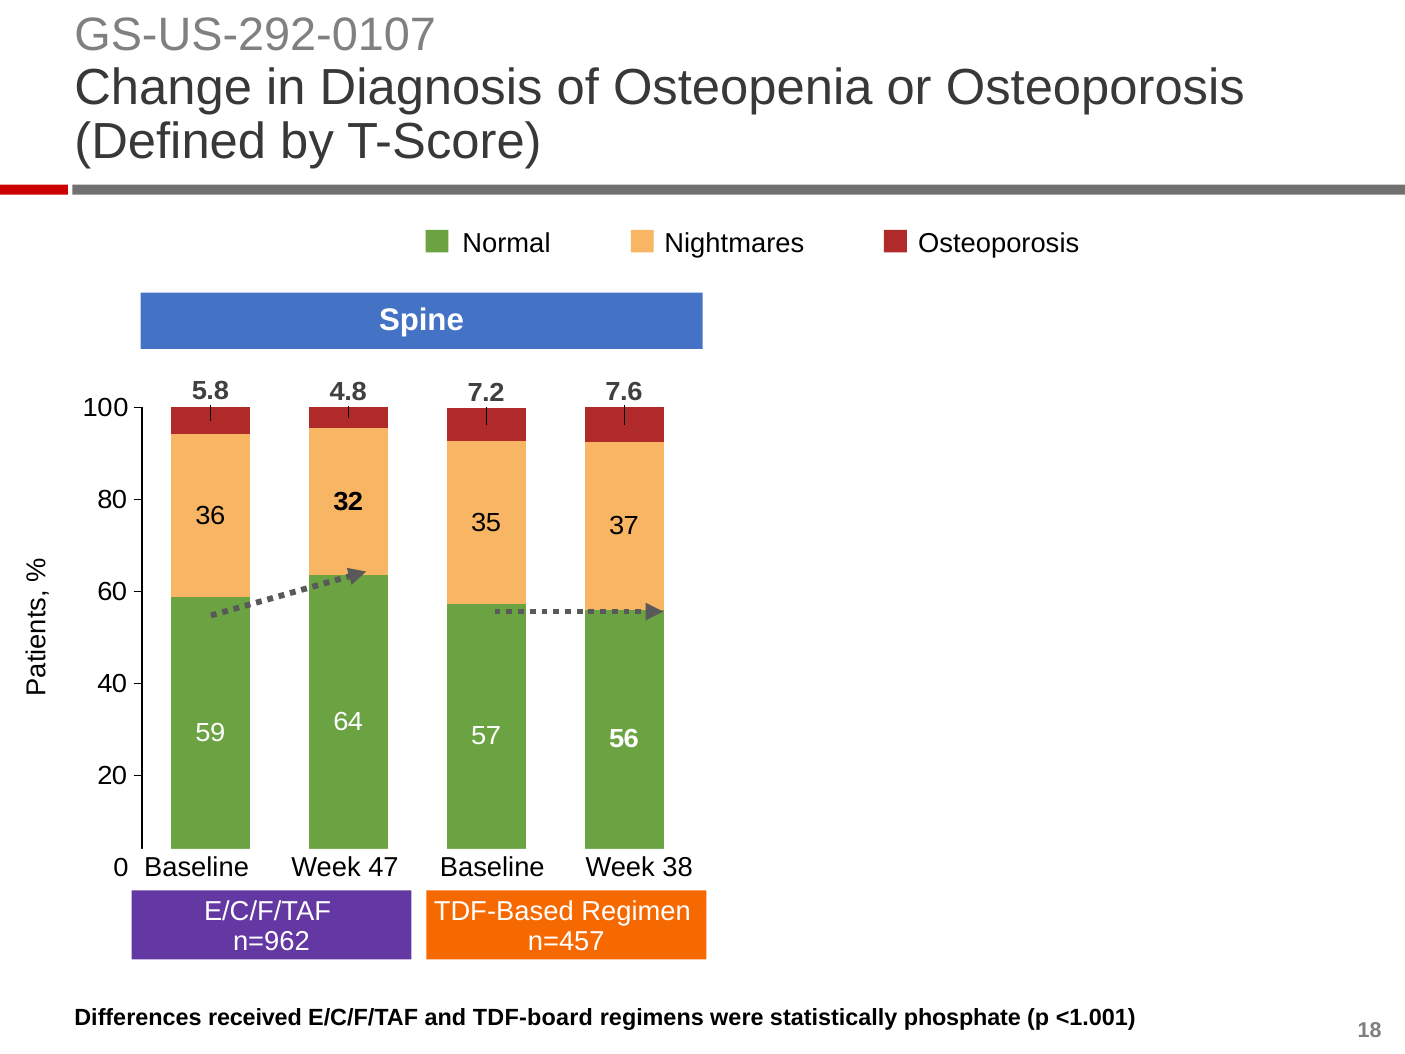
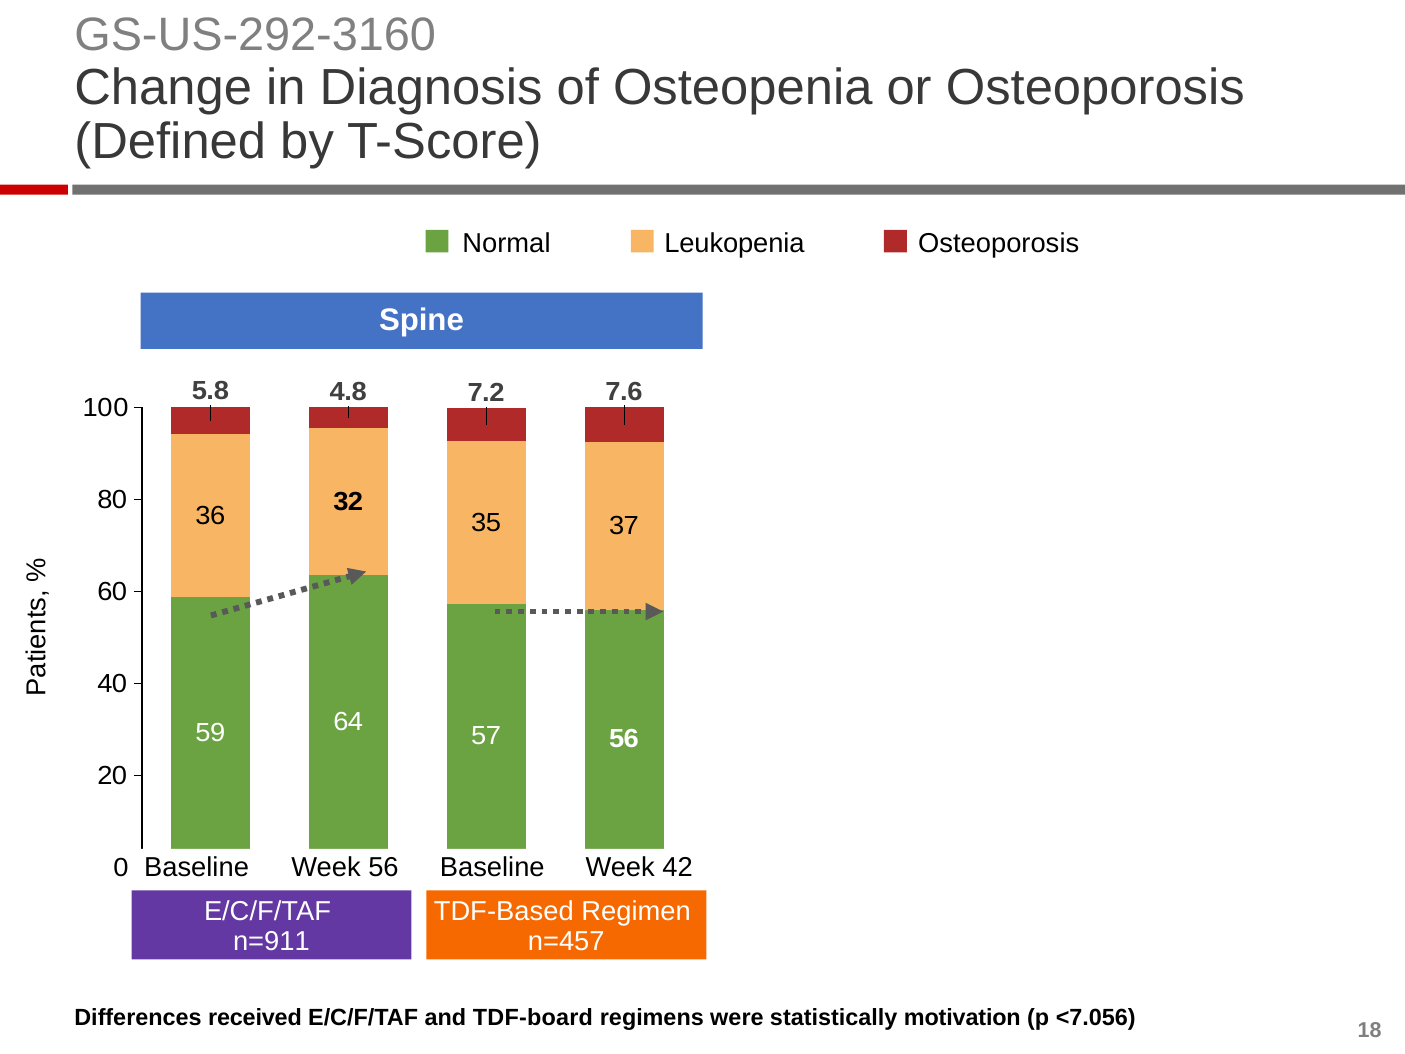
GS-US-292-0107: GS-US-292-0107 -> GS-US-292-3160 (255, 35)
Nightmares: Nightmares -> Leukopenia (734, 243)
Week 47: 47 -> 56 (383, 867)
38: 38 -> 42 (678, 867)
n=962: n=962 -> n=911 (271, 941)
phosphate: phosphate -> motivation (962, 1018)
<1.001: <1.001 -> <7.056 (1096, 1018)
